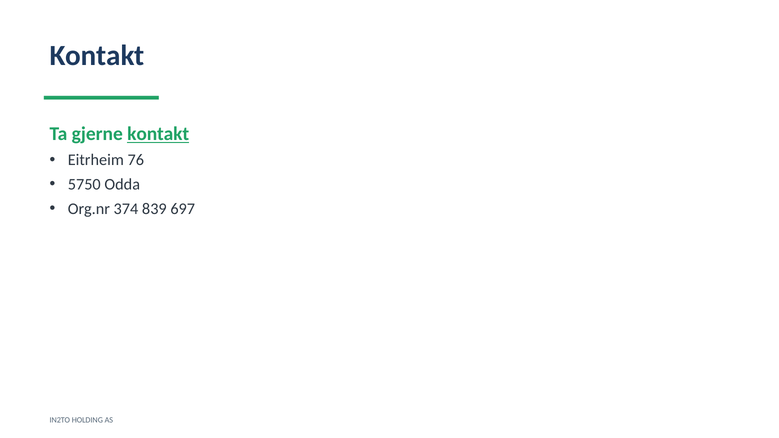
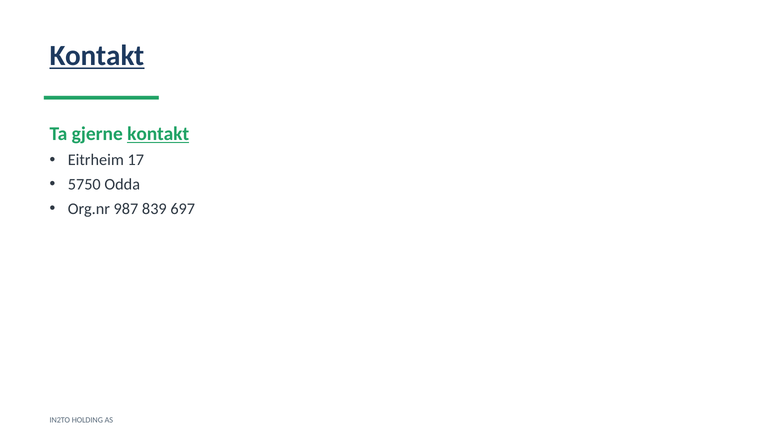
Kontakt underline: none -> present (97, 56)
76: 76 -> 17 (136, 160)
374: 374 -> 987 (126, 209)
